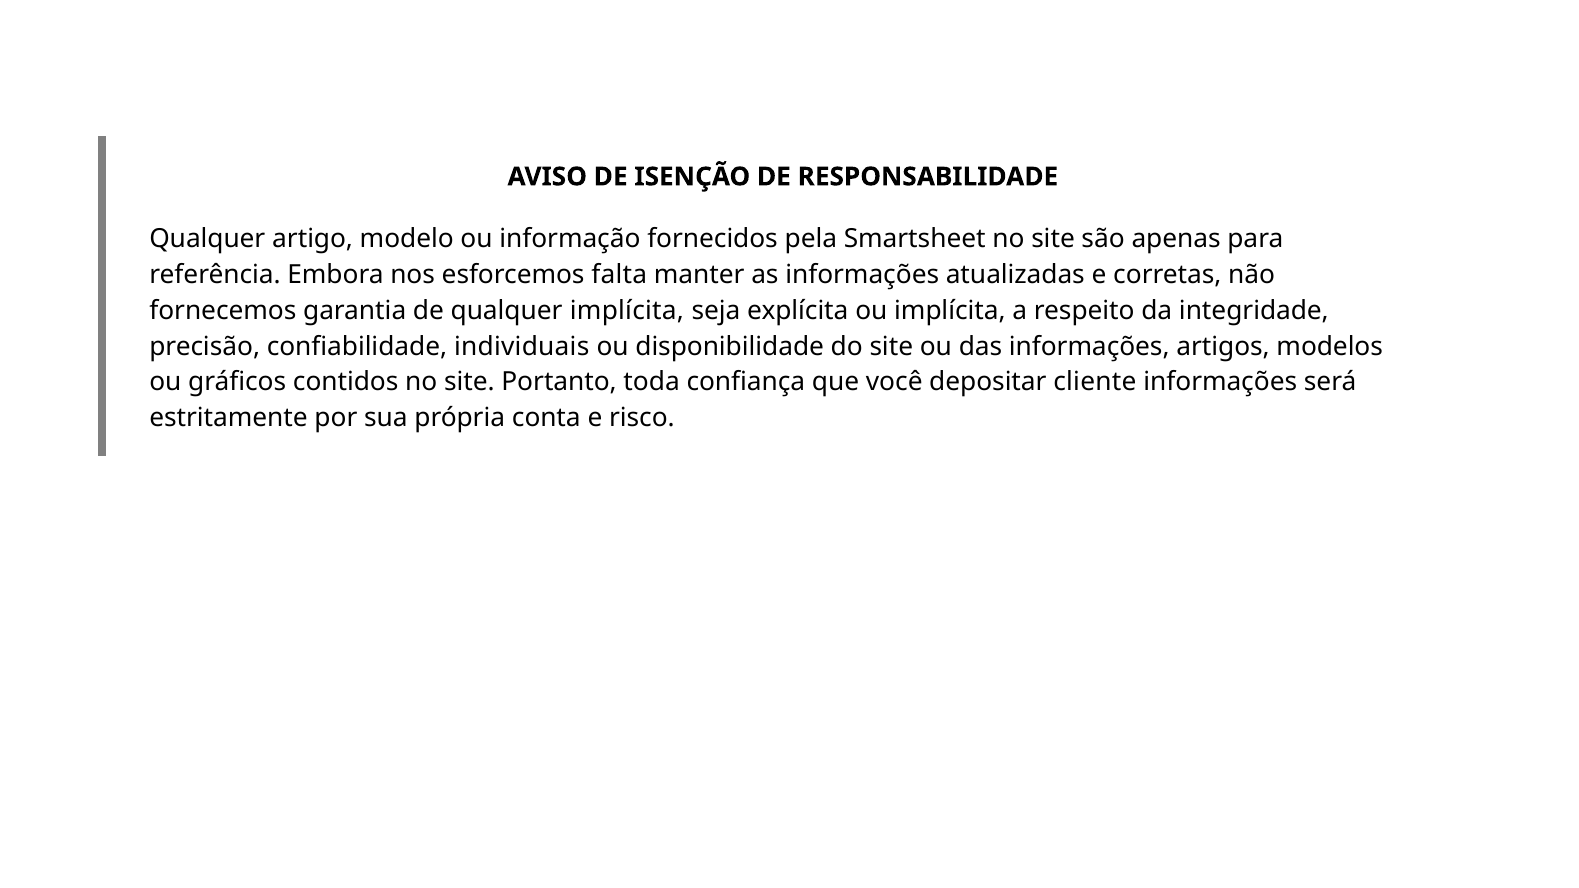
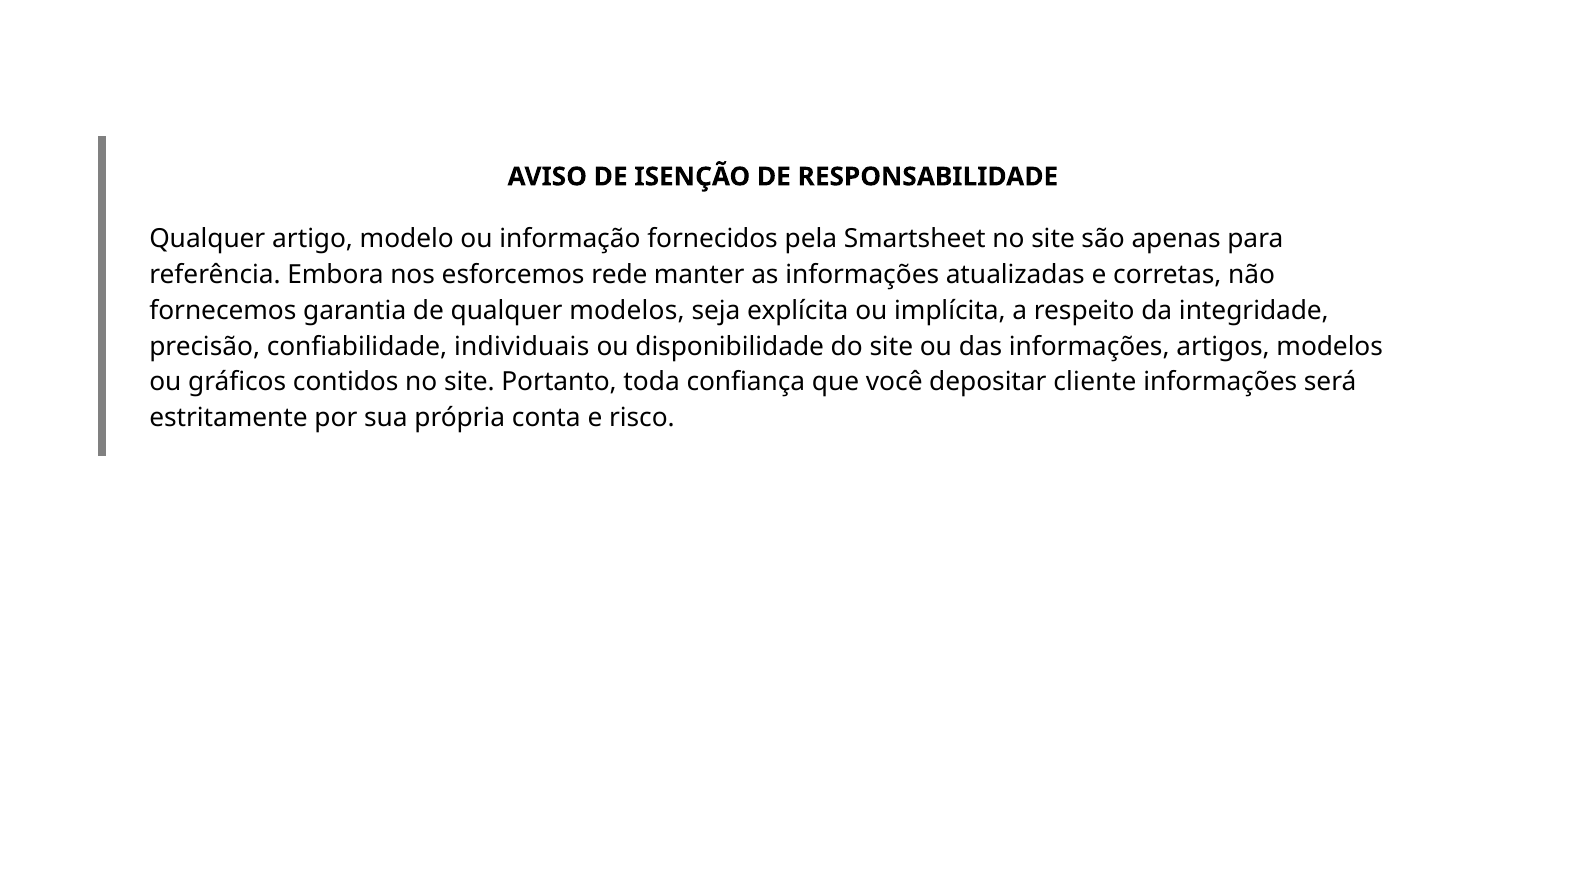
falta: falta -> rede (619, 275)
qualquer implícita: implícita -> modelos (627, 311)
